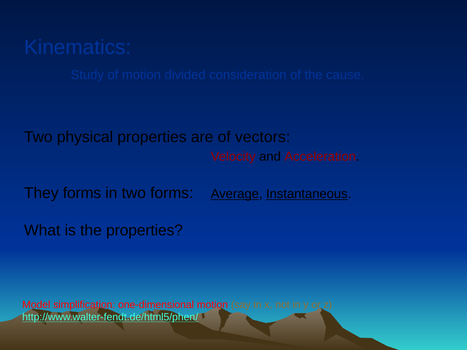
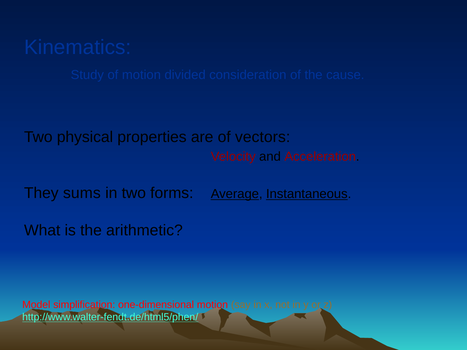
They forms: forms -> sums (82, 193)
the properties: properties -> arithmetic (144, 231)
